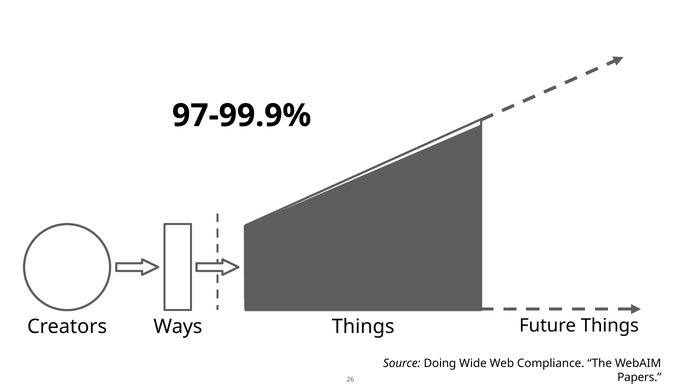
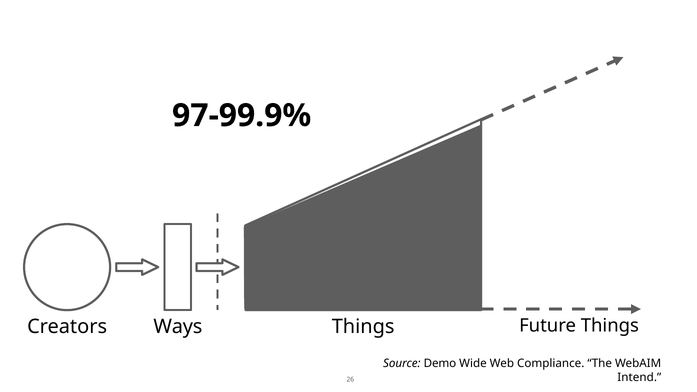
Doing: Doing -> Demo (440, 363)
Papers: Papers -> Intend (639, 377)
